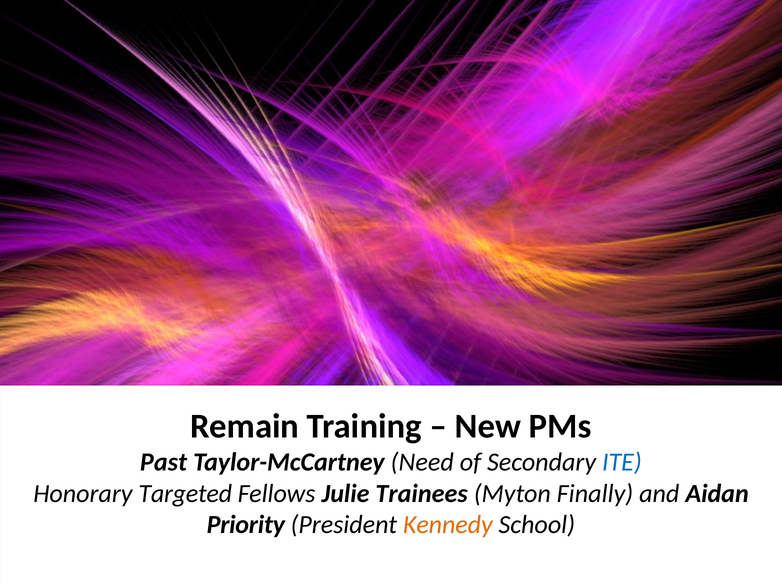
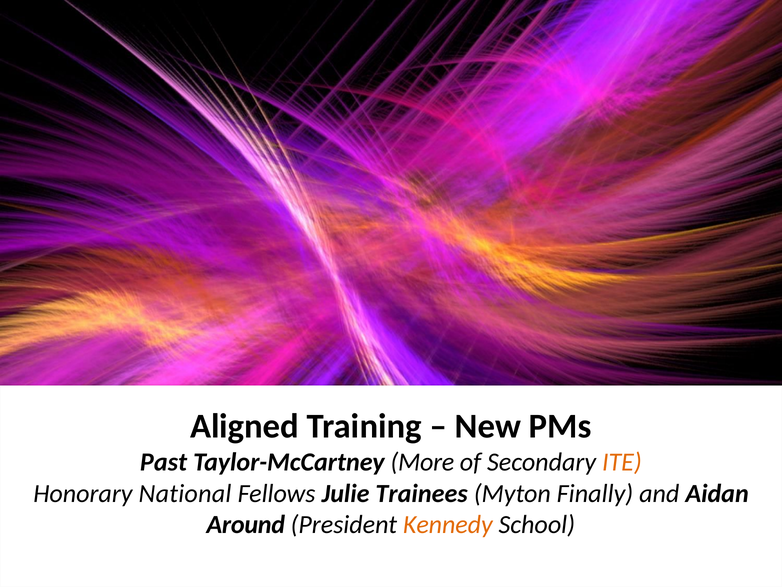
Remain: Remain -> Aligned (245, 426)
Need: Need -> More (422, 462)
ITE colour: blue -> orange (622, 462)
Targeted: Targeted -> National (185, 493)
Priority: Priority -> Around (246, 524)
